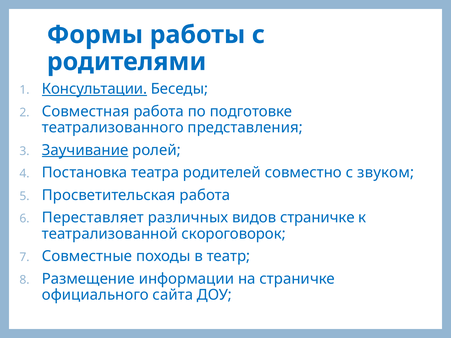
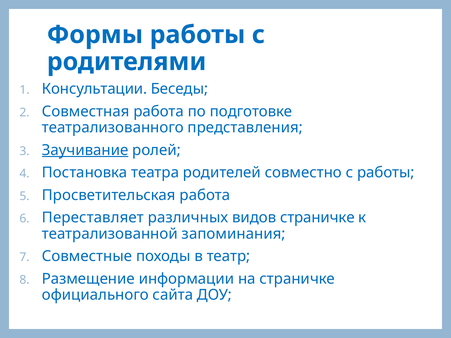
Консультации underline: present -> none (95, 89)
с звуком: звуком -> работы (386, 173)
скороговорок: скороговорок -> запоминания (234, 234)
